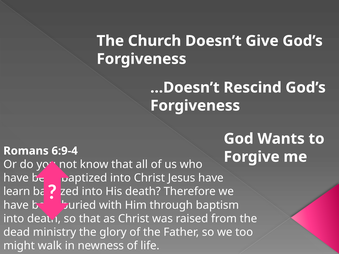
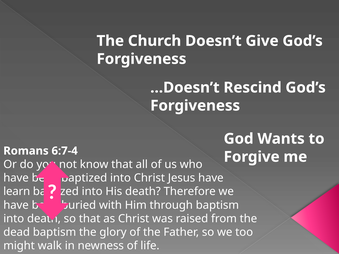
6:9-4: 6:9-4 -> 6:7-4 (65, 151)
dead ministry: ministry -> baptism (55, 232)
